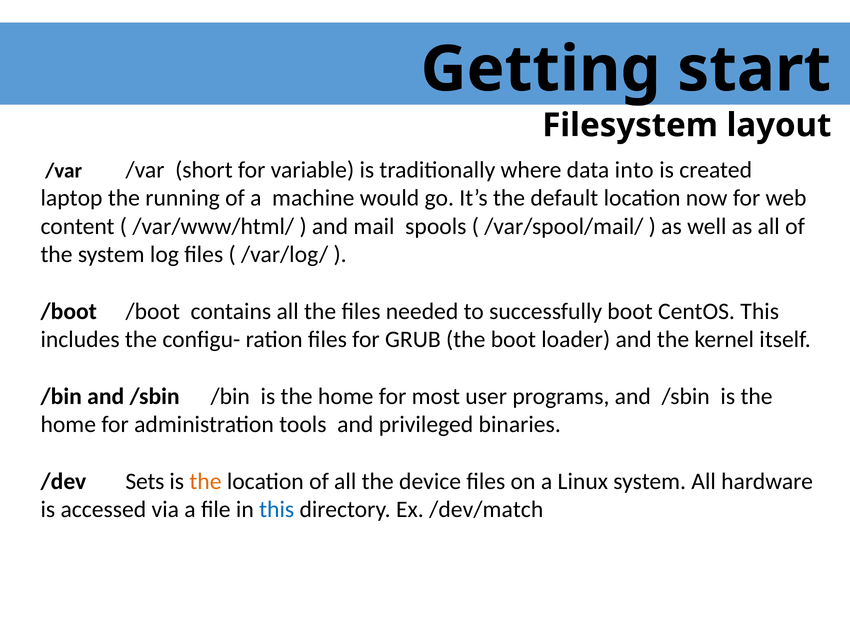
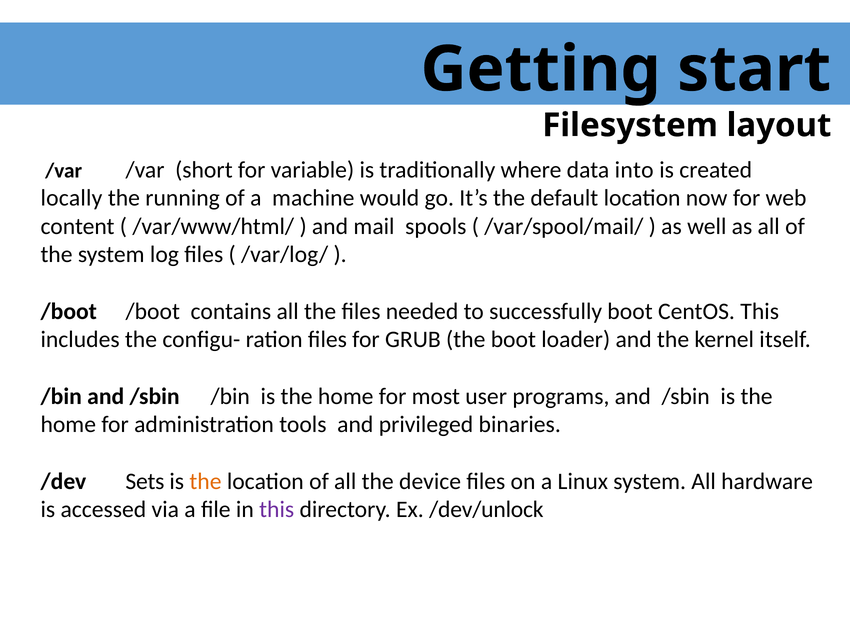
laptop: laptop -> locally (71, 198)
this colour: blue -> purple (277, 510)
/dev/match: /dev/match -> /dev/unlock (486, 510)
